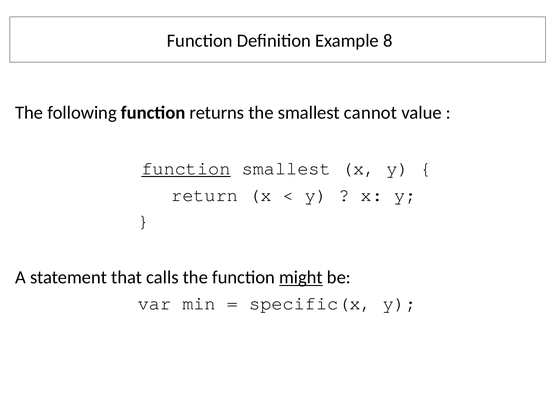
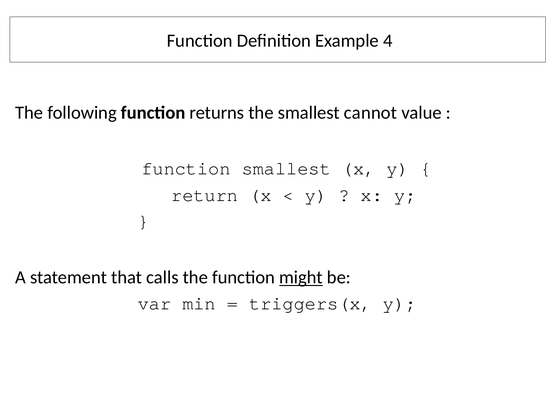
8: 8 -> 4 (388, 41)
function underline: present -> none (186, 168)
specific(x: specific(x -> triggers(x (311, 303)
